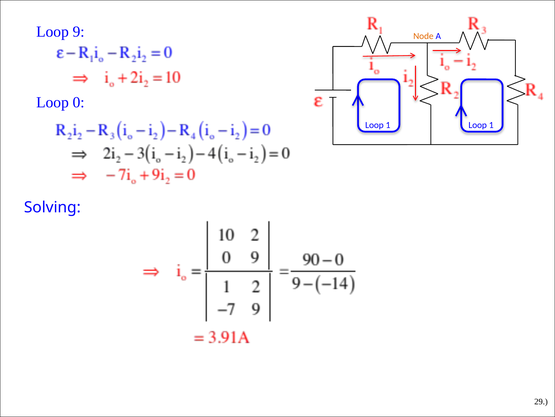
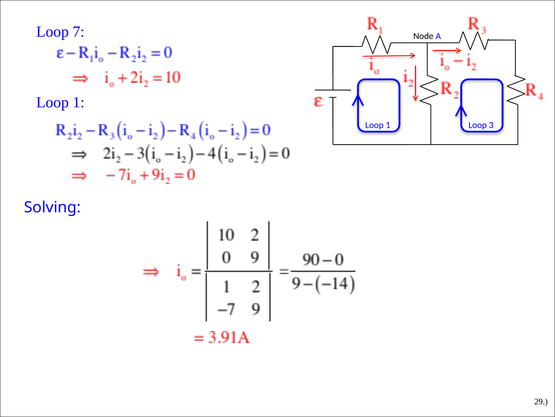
9: 9 -> 7 (79, 32)
Node colour: orange -> black (423, 36)
0: 0 -> 1 (79, 102)
1: 1 -> 3 (491, 125)
